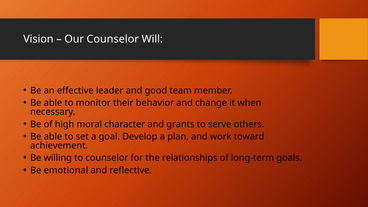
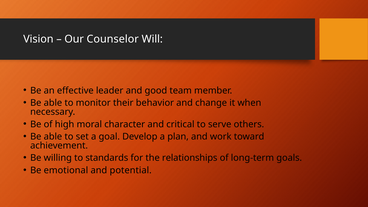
grants: grants -> critical (180, 124)
to counselor: counselor -> standards (107, 158)
reflective: reflective -> potential (131, 170)
